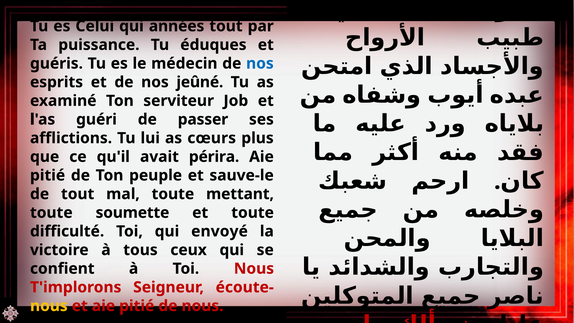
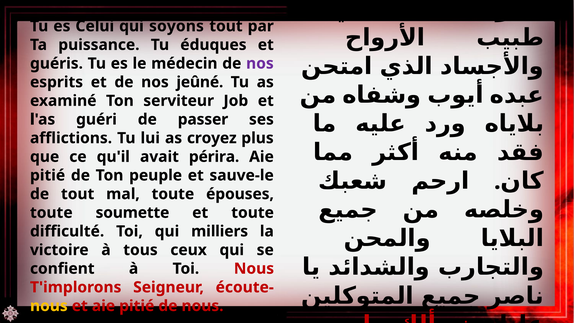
années: années -> soyons (176, 26)
nos colour: blue -> purple (260, 63)
cœurs: cœurs -> croyez (212, 138)
mettant: mettant -> épouses (240, 194)
envoyé: envoyé -> milliers (220, 231)
